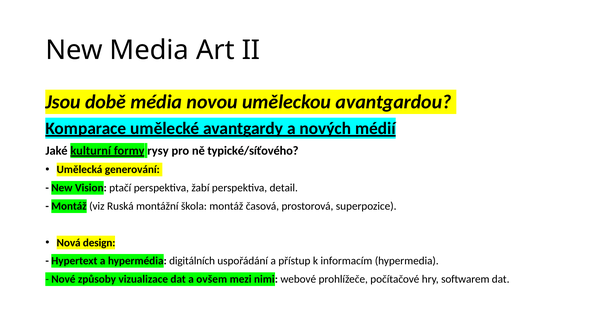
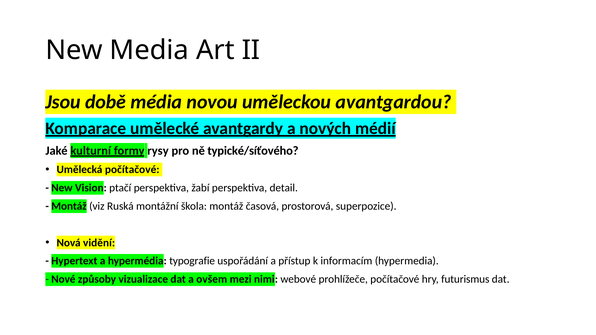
Umělecká generování: generování -> počítačové (132, 170)
design: design -> vidění (99, 243)
digitálních: digitálních -> typografie (192, 261)
softwarem: softwarem -> futurismus (465, 279)
